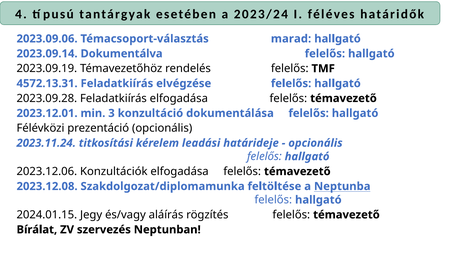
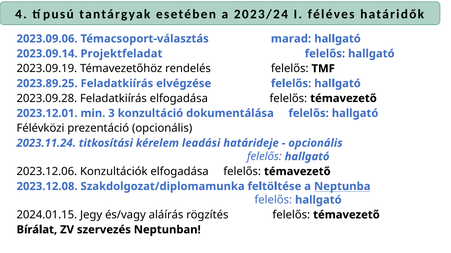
Dokumentálva: Dokumentálva -> Projektfeladat (121, 54)
4572.13.31: 4572.13.31 -> 2023.89.25 (47, 84)
